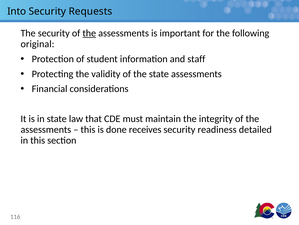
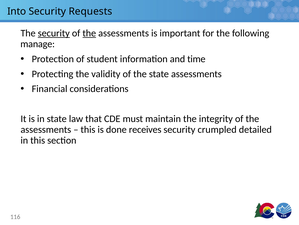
security underline: none -> present (54, 33)
original: original -> manage (38, 44)
staff: staff -> time (196, 59)
readiness: readiness -> crumpled (217, 129)
